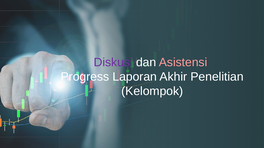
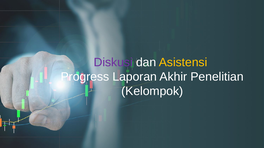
Asistensi colour: pink -> yellow (183, 62)
